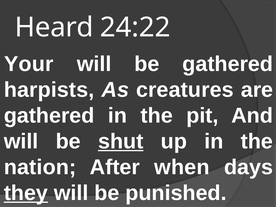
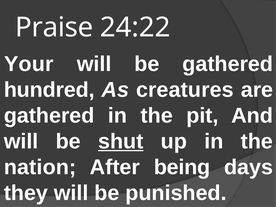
Heard: Heard -> Praise (54, 27)
harpists: harpists -> hundred (49, 90)
when: when -> being (182, 167)
they underline: present -> none (26, 193)
